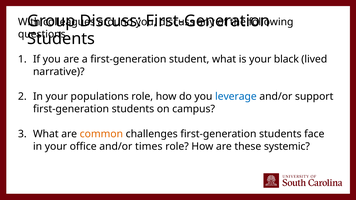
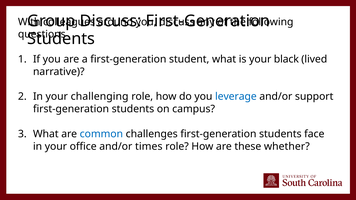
populations: populations -> challenging (100, 97)
common colour: orange -> blue (101, 134)
systemic: systemic -> whether (287, 147)
